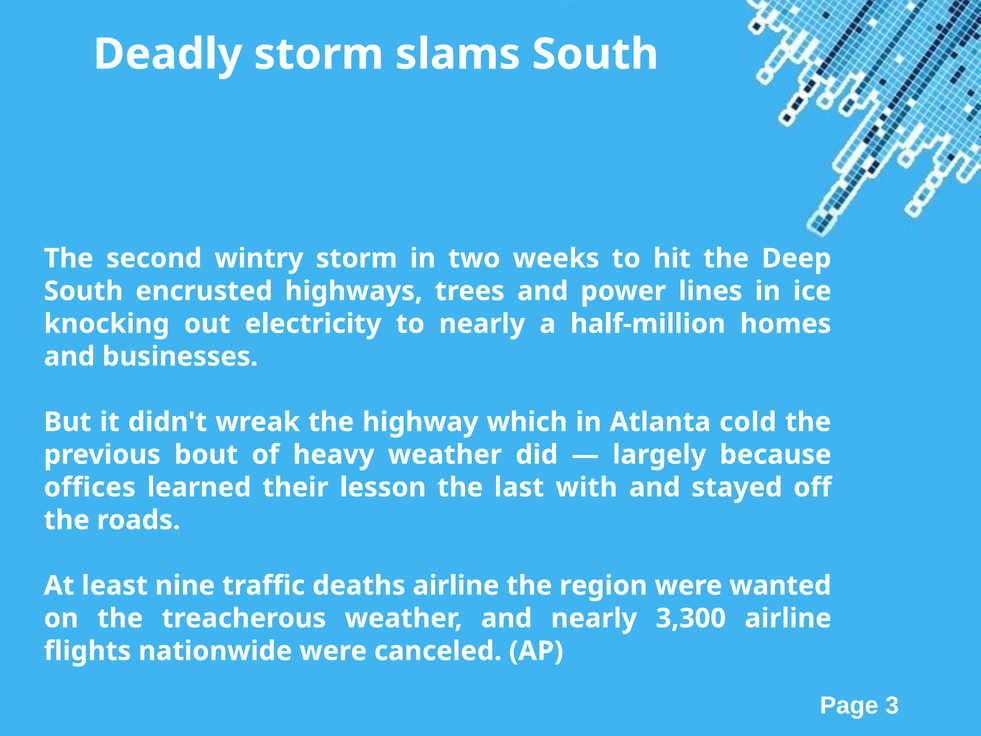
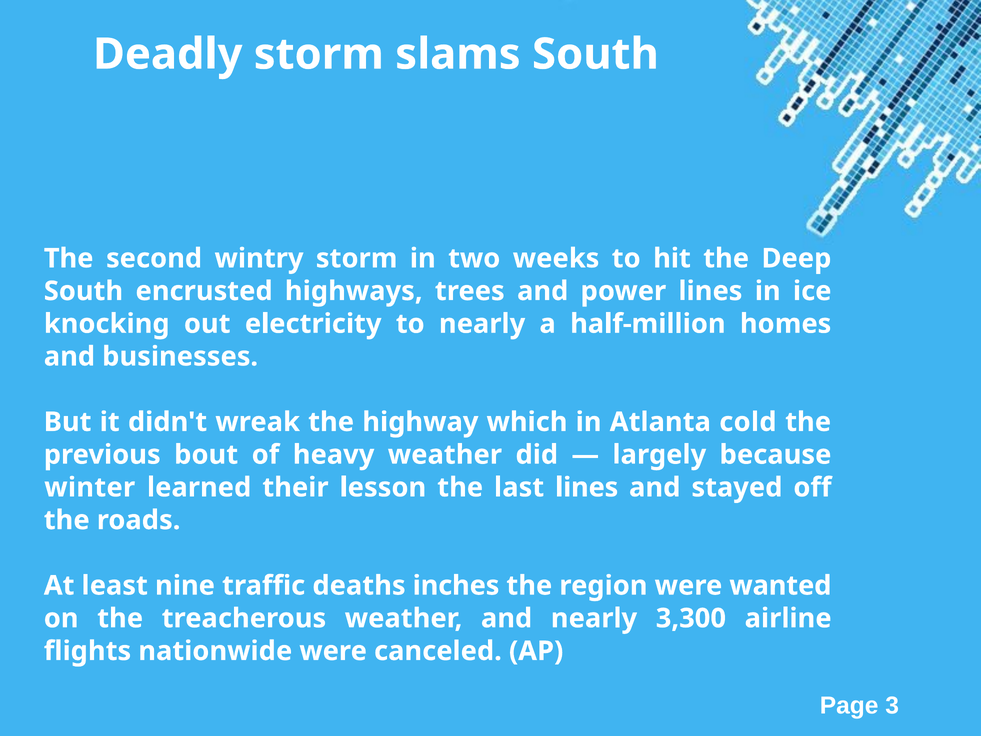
offices: offices -> winter (90, 487)
last with: with -> lines (587, 487)
deaths airline: airline -> inches (456, 585)
